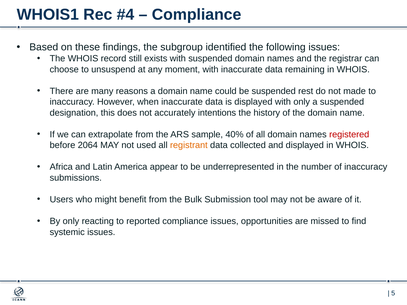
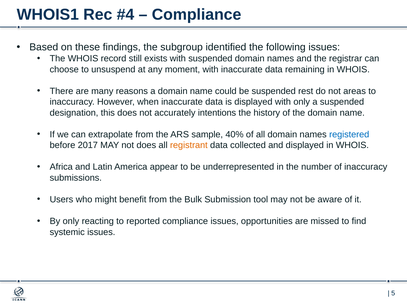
made: made -> areas (355, 91)
registered colour: red -> blue (349, 135)
2064: 2064 -> 2017 (88, 145)
not used: used -> does (146, 145)
